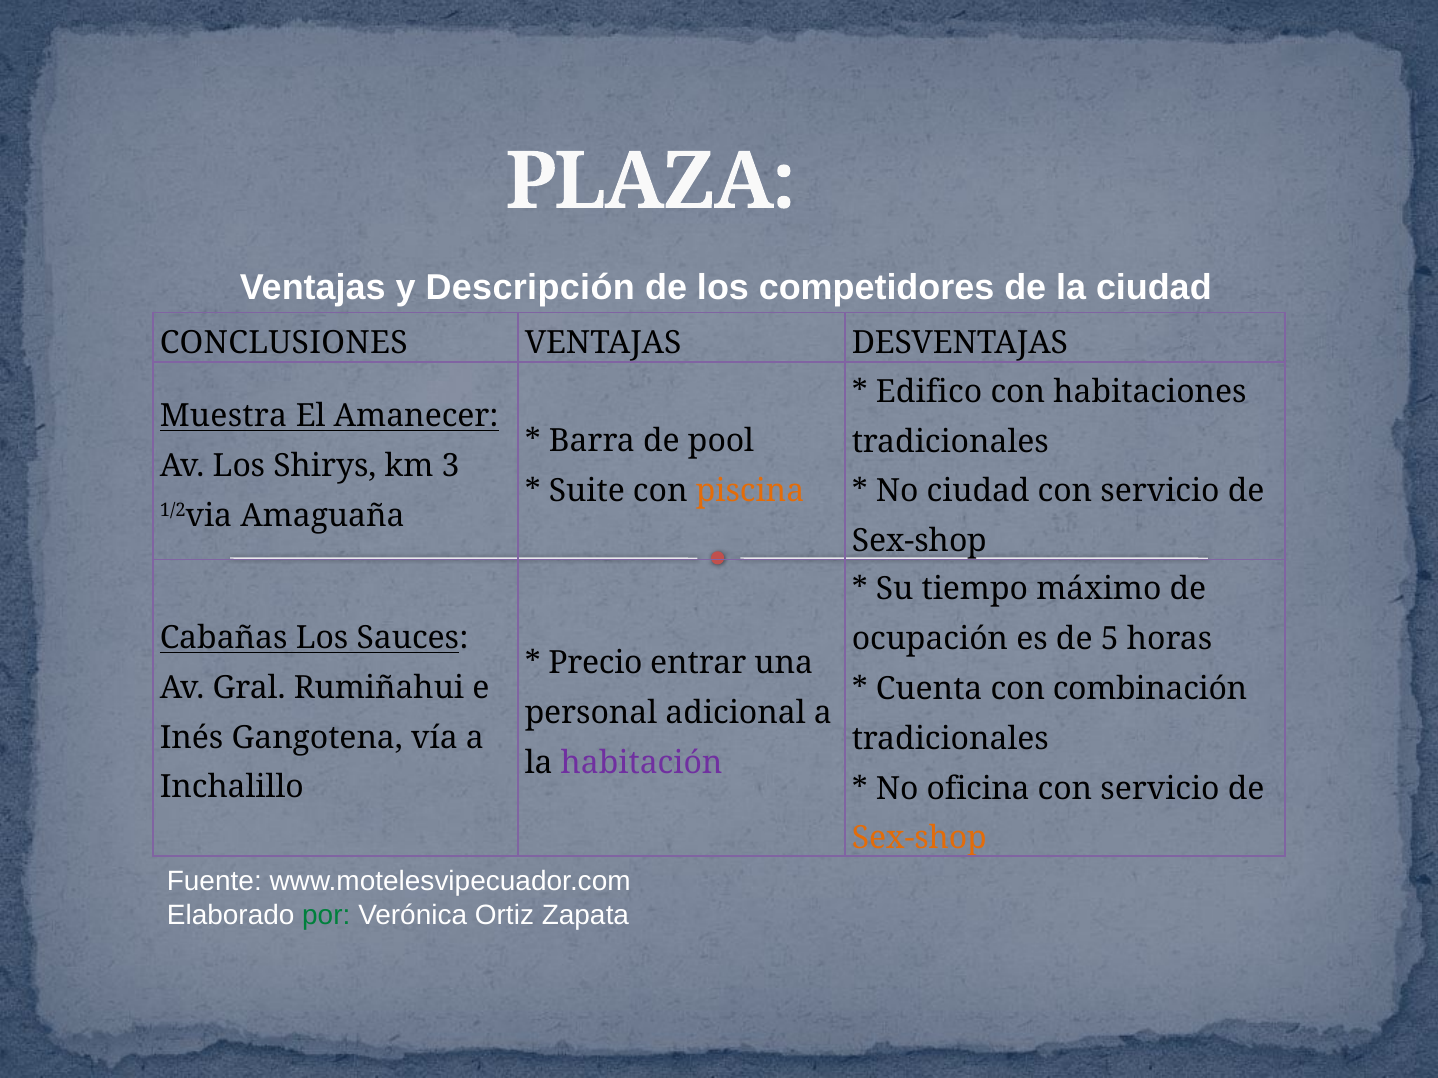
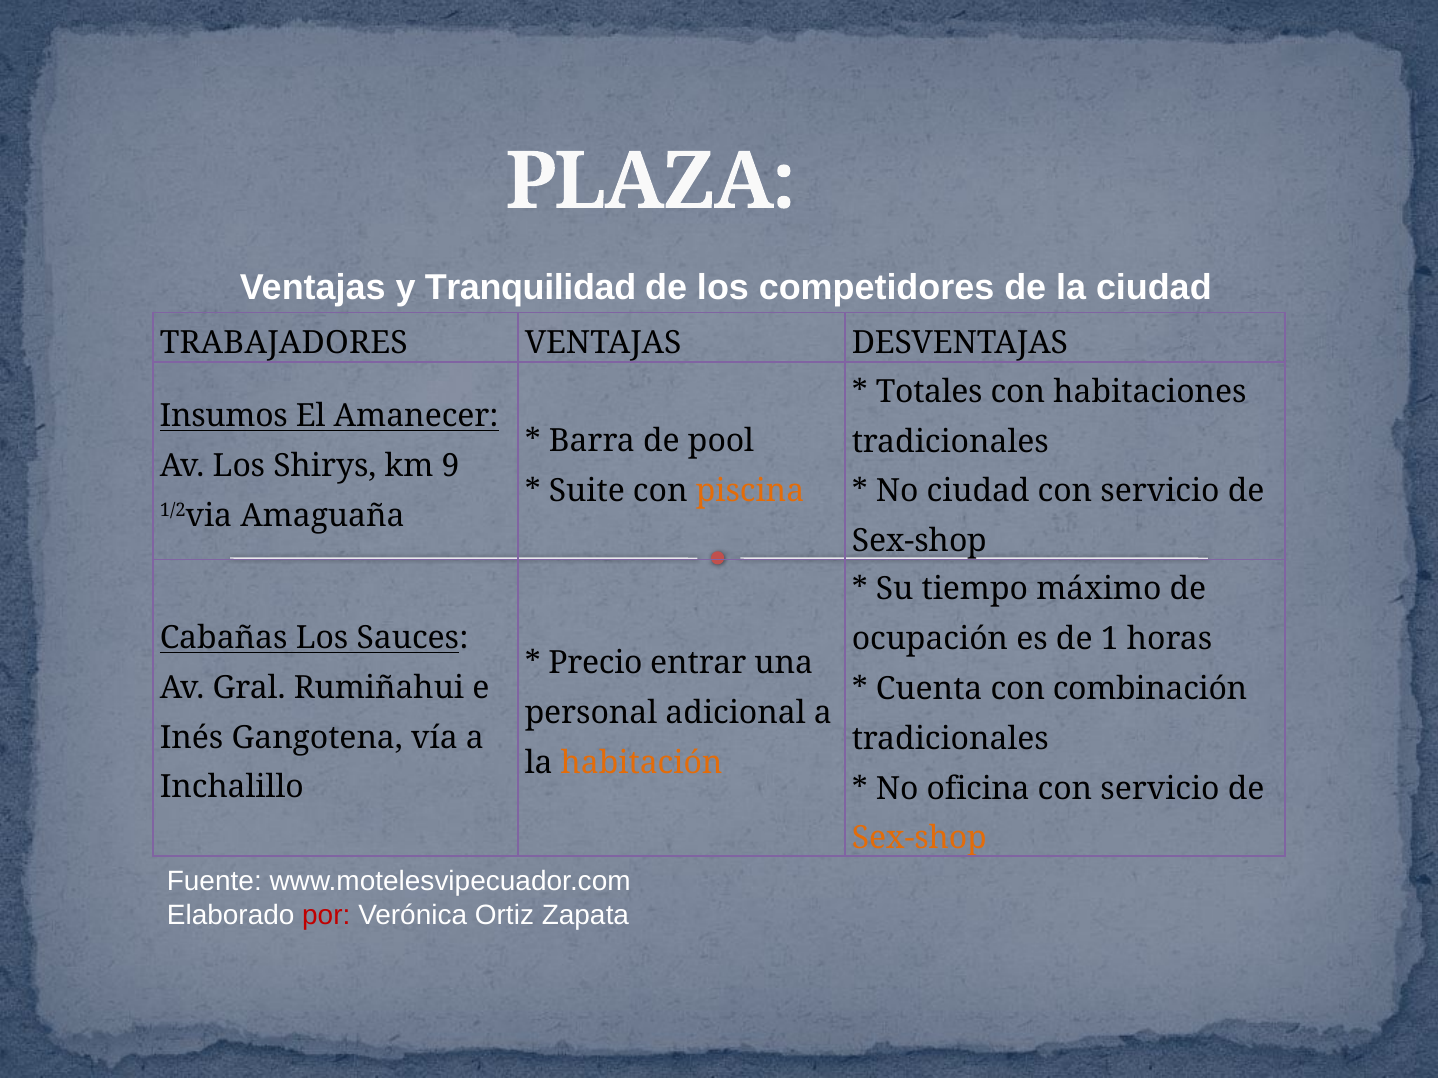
Descripción: Descripción -> Tranquilidad (530, 288)
CONCLUSIONES: CONCLUSIONES -> TRABAJADORES (284, 343)
Edifico: Edifico -> Totales (929, 392)
Muestra: Muestra -> Insumos (224, 416)
3: 3 -> 9 (451, 466)
5: 5 -> 1 (1110, 640)
habitación colour: purple -> orange (642, 763)
por colour: green -> red (326, 916)
